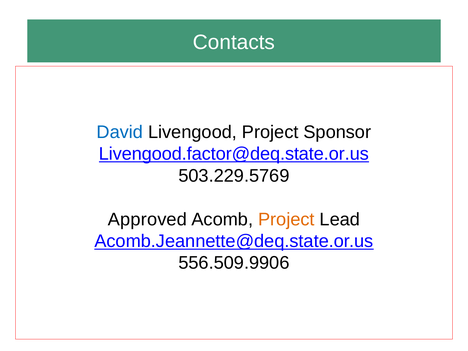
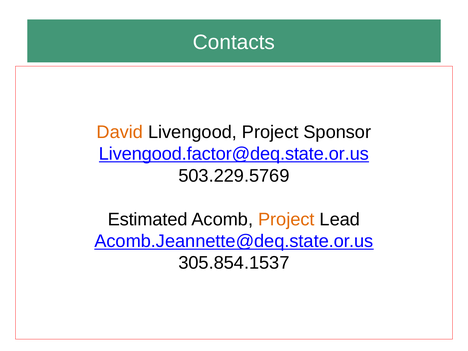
David colour: blue -> orange (120, 132)
Approved: Approved -> Estimated (148, 219)
556.509.9906: 556.509.9906 -> 305.854.1537 (234, 263)
